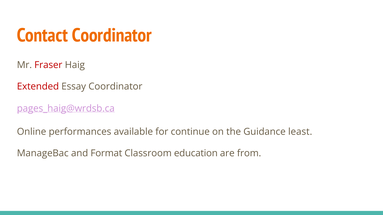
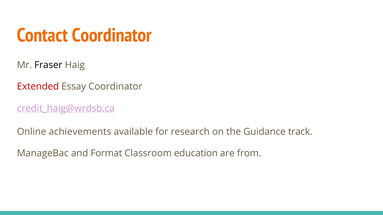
Fraser colour: red -> black (48, 65)
pages_haig@wrdsb.ca: pages_haig@wrdsb.ca -> credit_haig@wrdsb.ca (66, 109)
performances: performances -> achievements (80, 132)
continue: continue -> research (190, 132)
least: least -> track (300, 132)
